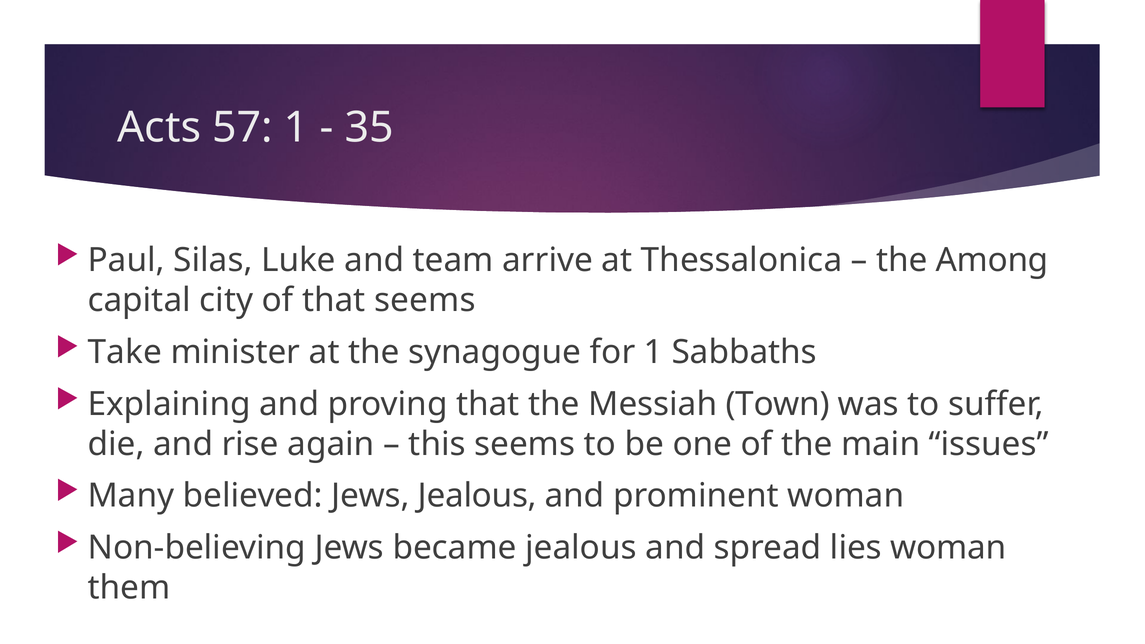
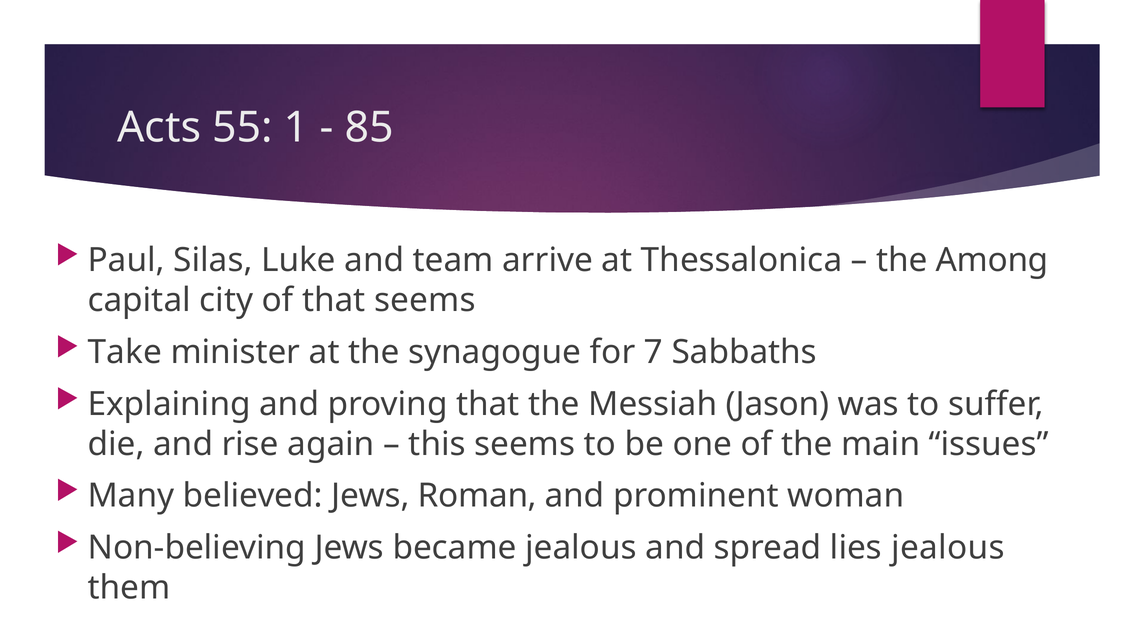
57: 57 -> 55 (242, 128)
35: 35 -> 85 (369, 128)
for 1: 1 -> 7 (653, 352)
Town: Town -> Jason (778, 404)
Jews Jealous: Jealous -> Roman (477, 496)
lies woman: woman -> jealous (948, 548)
